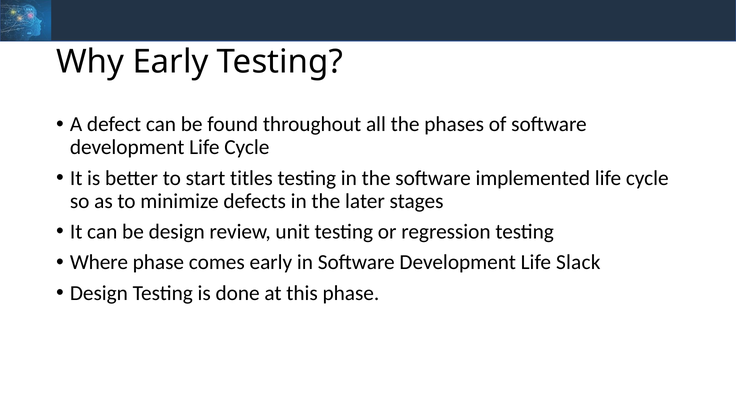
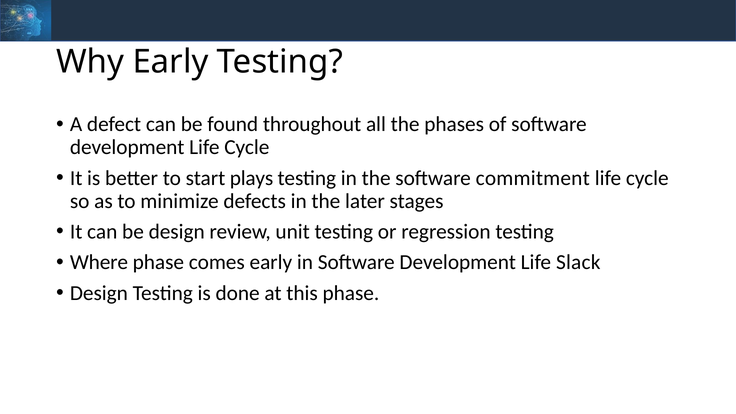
titles: titles -> plays (252, 178)
implemented: implemented -> commitment (533, 178)
